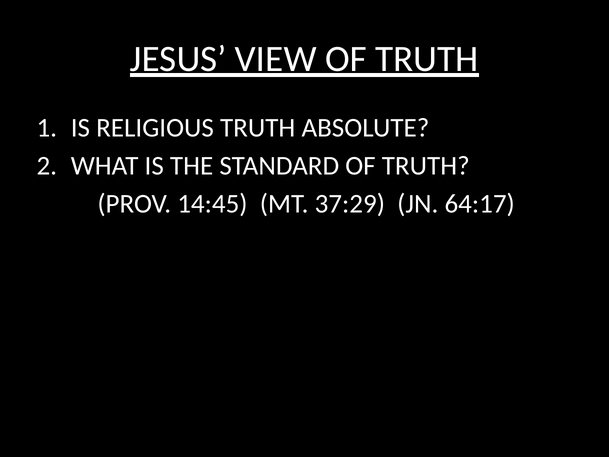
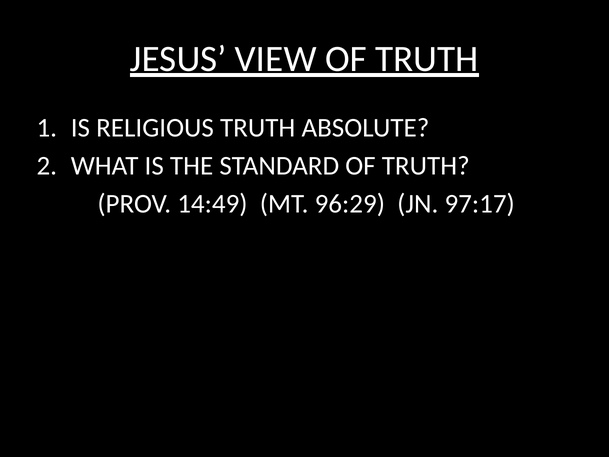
14:45: 14:45 -> 14:49 (212, 204)
37:29: 37:29 -> 96:29 (350, 204)
64:17: 64:17 -> 97:17 (480, 204)
